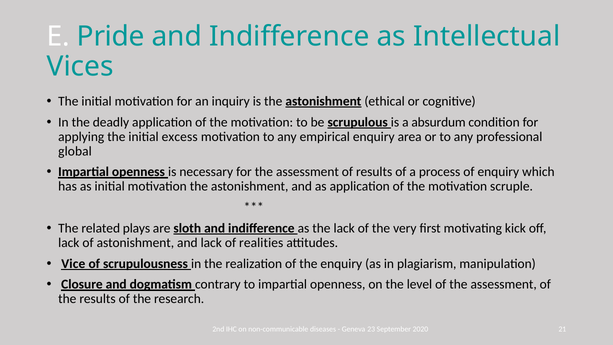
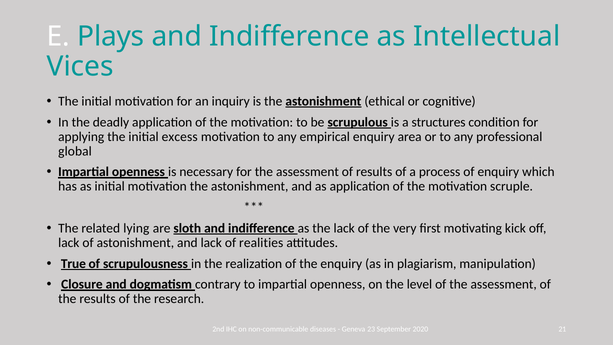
Pride: Pride -> Plays (111, 36)
absurdum: absurdum -> structures (439, 122)
plays: plays -> lying (136, 228)
Vice: Vice -> True (73, 264)
